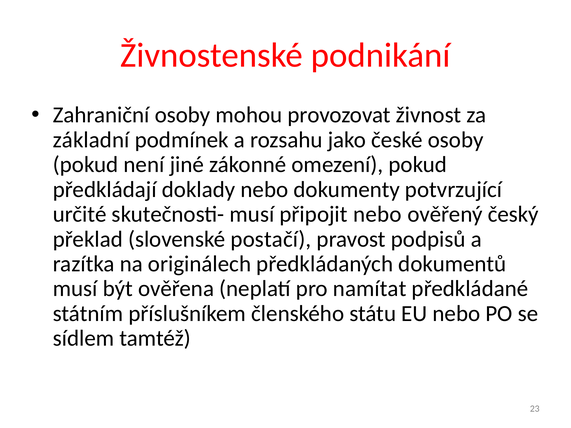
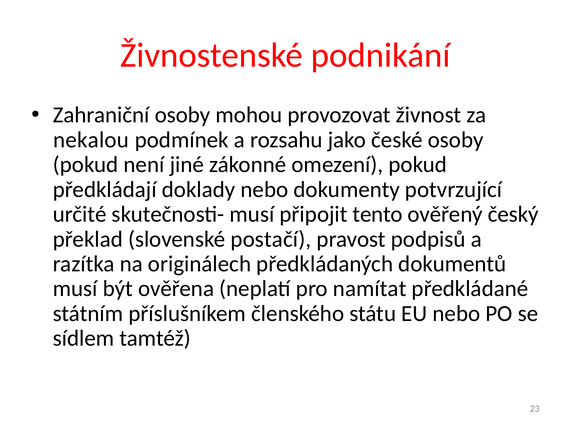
základní: základní -> nekalou (91, 140)
připojit nebo: nebo -> tento (378, 214)
